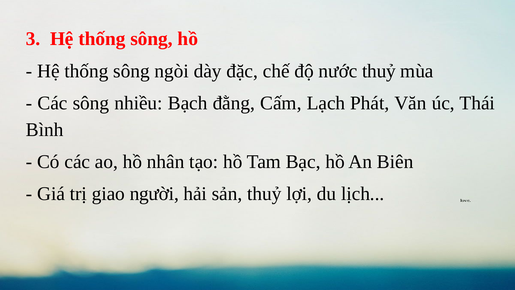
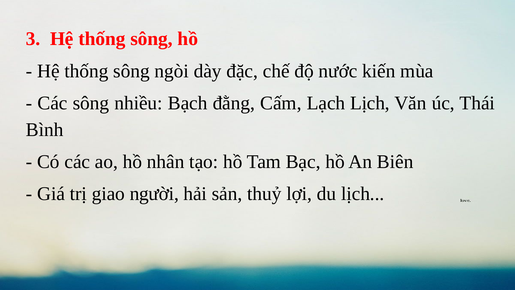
nước thuỷ: thuỷ -> kiến (379, 71)
Lạch Phát: Phát -> Lịch (370, 103)
